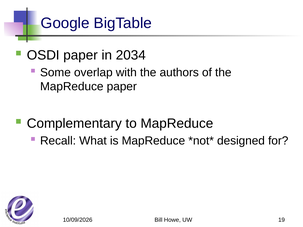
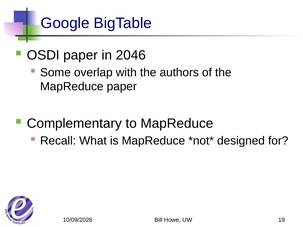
2034: 2034 -> 2046 (131, 55)
